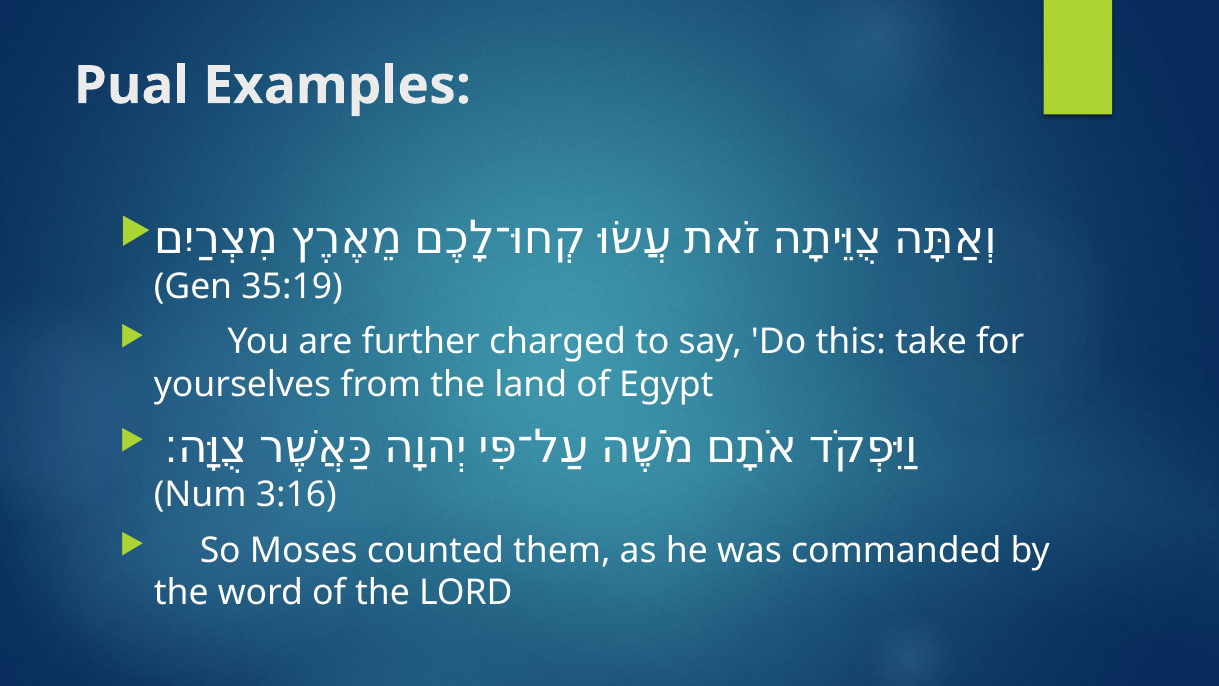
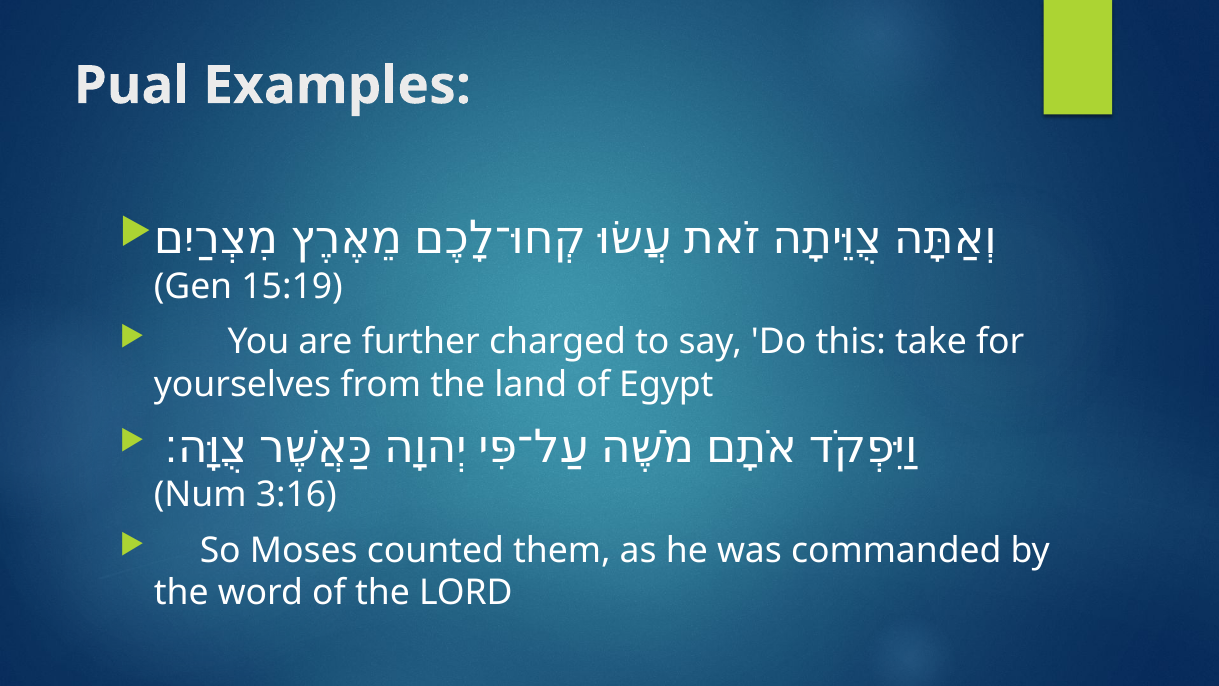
35:19: 35:19 -> 15:19 (292, 287)
